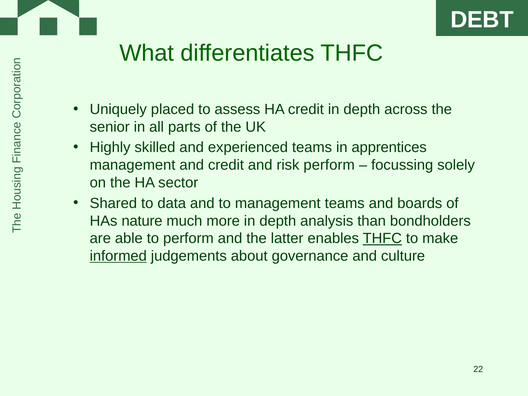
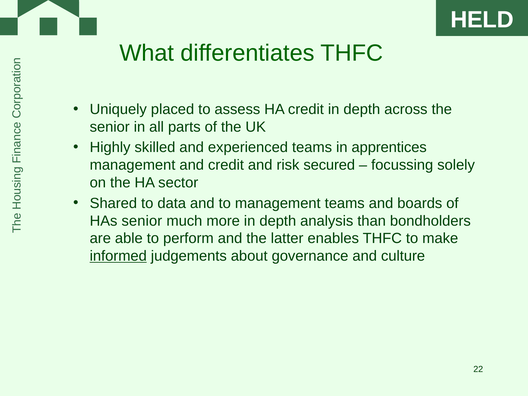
DEBT: DEBT -> HELD (482, 20)
risk perform: perform -> secured (329, 165)
HAs nature: nature -> senior (142, 221)
THFC underline: present -> none (382, 238)
